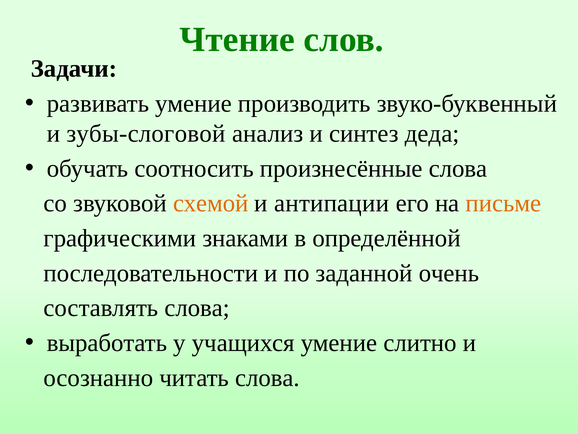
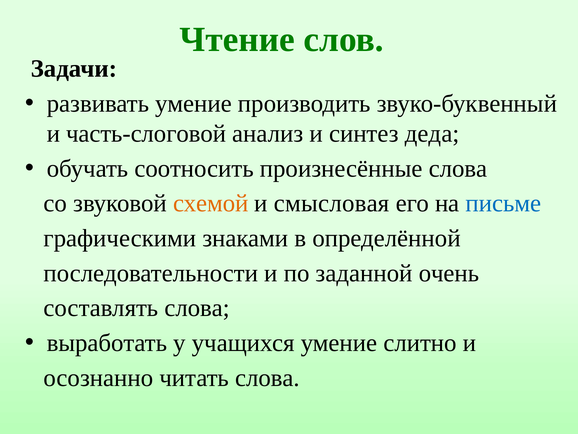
зубы-слоговой: зубы-слоговой -> часть-слоговой (146, 133)
антипации: антипации -> смысловая (332, 203)
письме colour: orange -> blue (503, 203)
